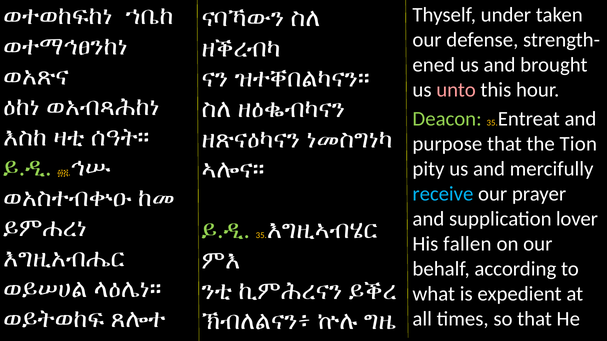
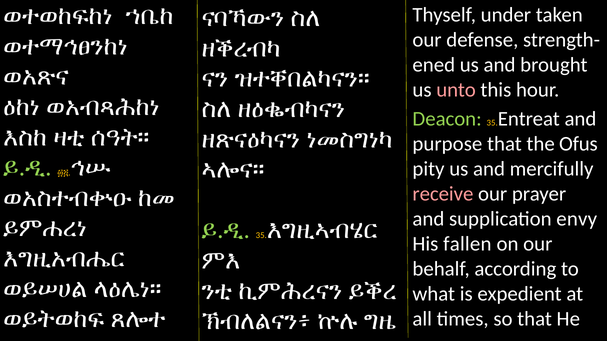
Tion: Tion -> Ofus (578, 144)
receive colour: light blue -> pink (443, 194)
lover: lover -> envy (577, 219)
